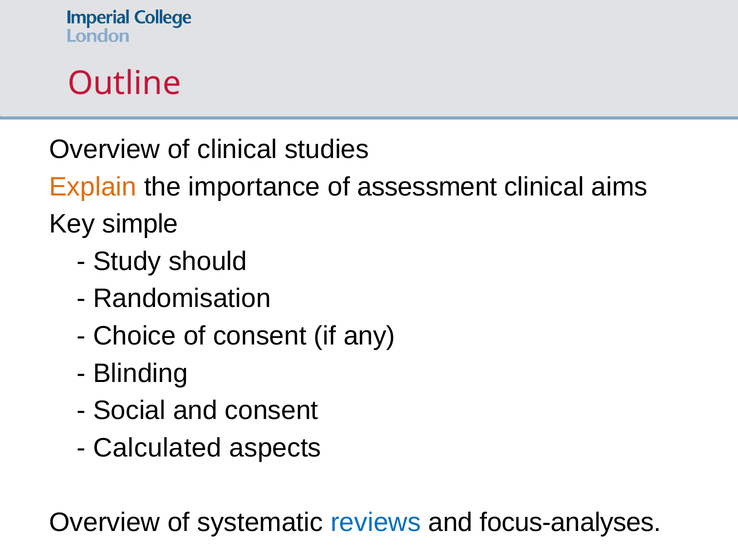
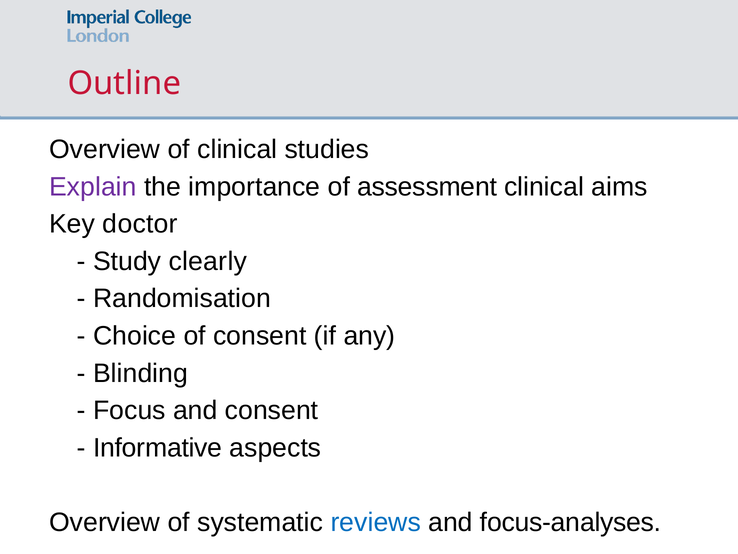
Explain colour: orange -> purple (93, 187)
simple: simple -> doctor (140, 224)
should: should -> clearly (208, 261)
Social: Social -> Focus (129, 410)
Calculated: Calculated -> Informative (158, 448)
